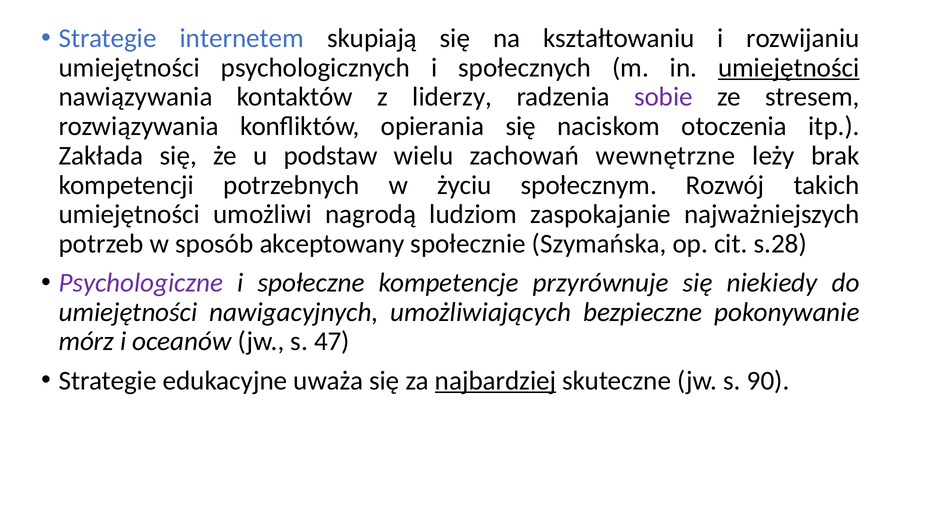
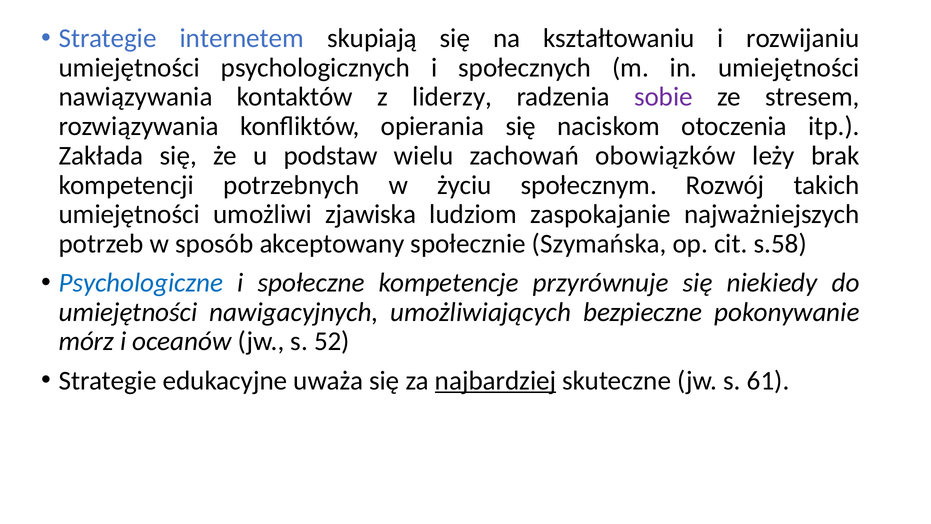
umiejętności underline: present -> none (789, 68)
wewnętrzne: wewnętrzne -> obowiązków (666, 156)
nagrodą: nagrodą -> zjawiska (371, 214)
s.28: s.28 -> s.58 (780, 244)
Psychologiczne colour: purple -> blue (141, 283)
47: 47 -> 52 (332, 341)
90: 90 -> 61 (768, 380)
